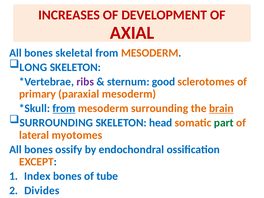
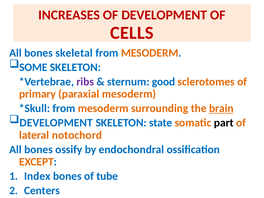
AXIAL: AXIAL -> CELLS (132, 33)
LONG: LONG -> SOME (33, 67)
from underline: present -> none (64, 108)
SURROUNDING: SURROUNDING -> DEVELOPMENT (56, 123)
head: head -> state (161, 123)
part colour: green -> black (224, 123)
myotomes: myotomes -> notochord (77, 135)
Divides: Divides -> Centers (42, 191)
